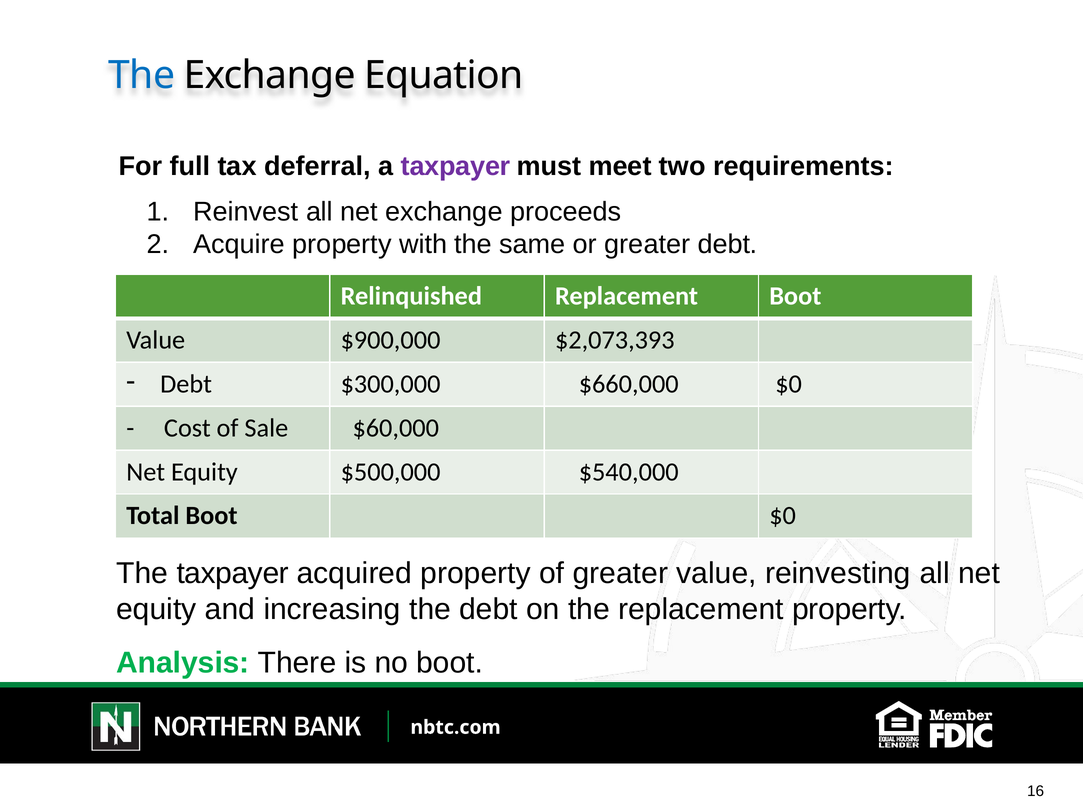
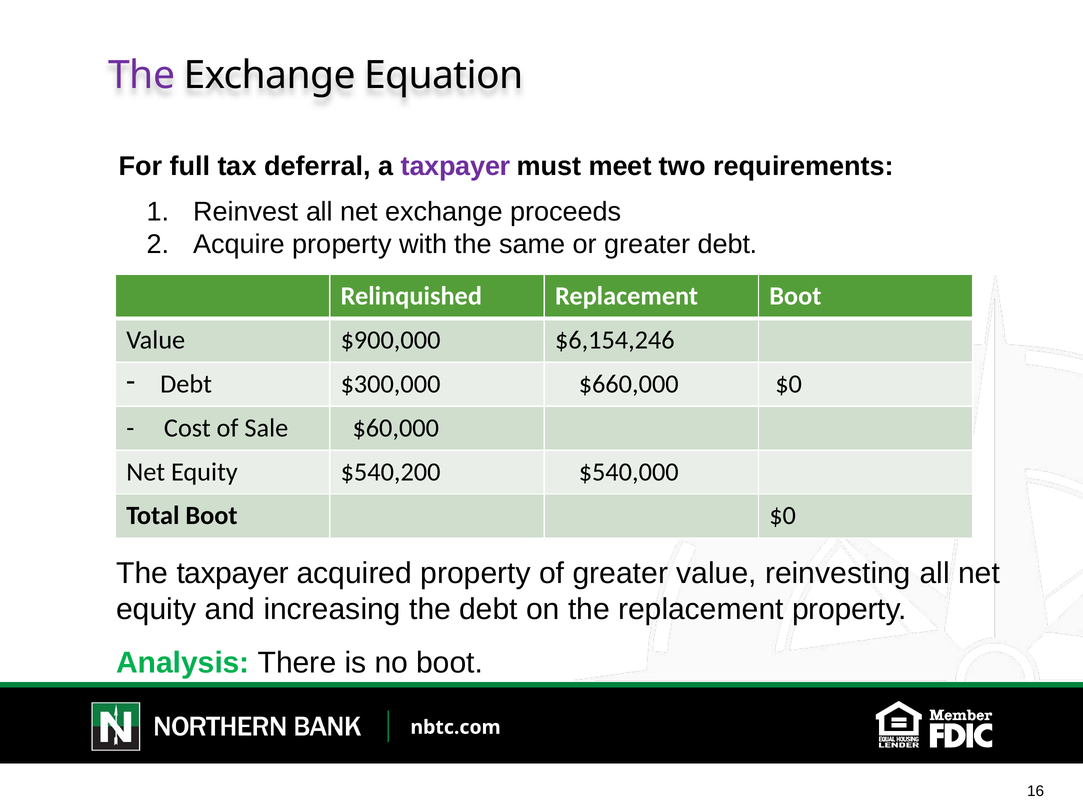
The colour: blue -> purple (142, 75)
$2,073,393: $2,073,393 -> $6,154,246 (615, 340)
$500,000: $500,000 -> $540,200 (391, 472)
